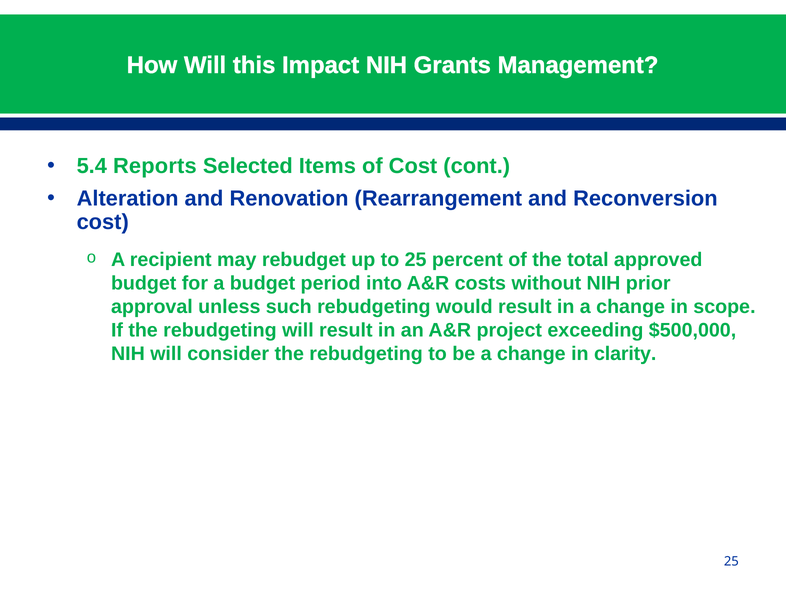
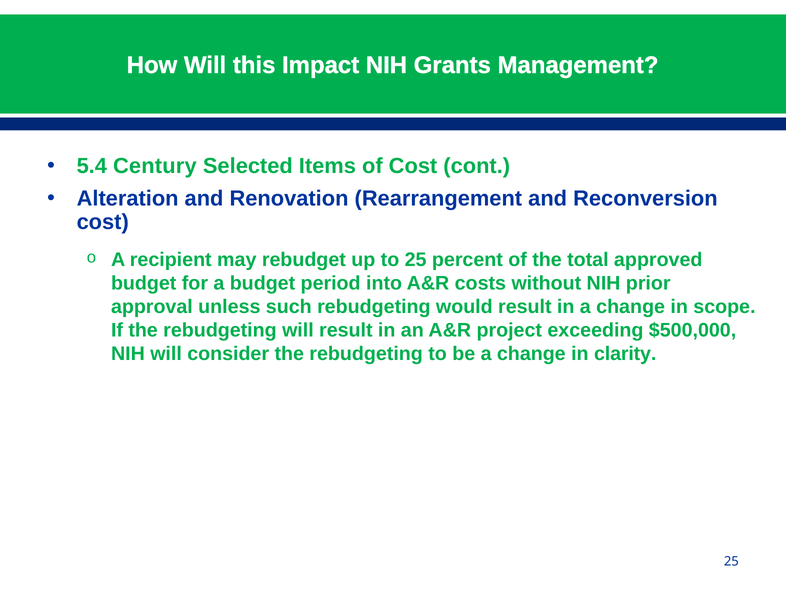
Reports: Reports -> Century (155, 166)
